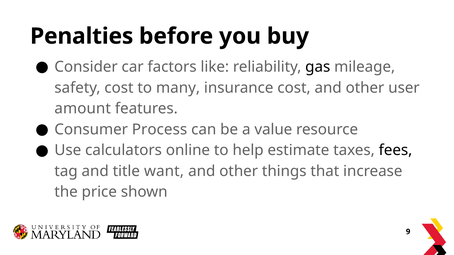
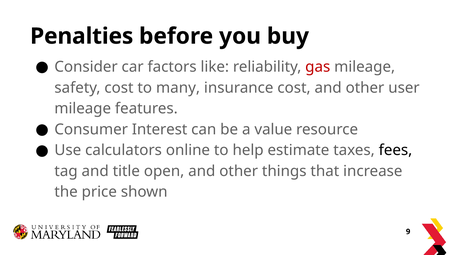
gas colour: black -> red (318, 67)
amount: amount -> mileage (83, 109)
Process: Process -> Interest (160, 130)
want: want -> open (164, 171)
